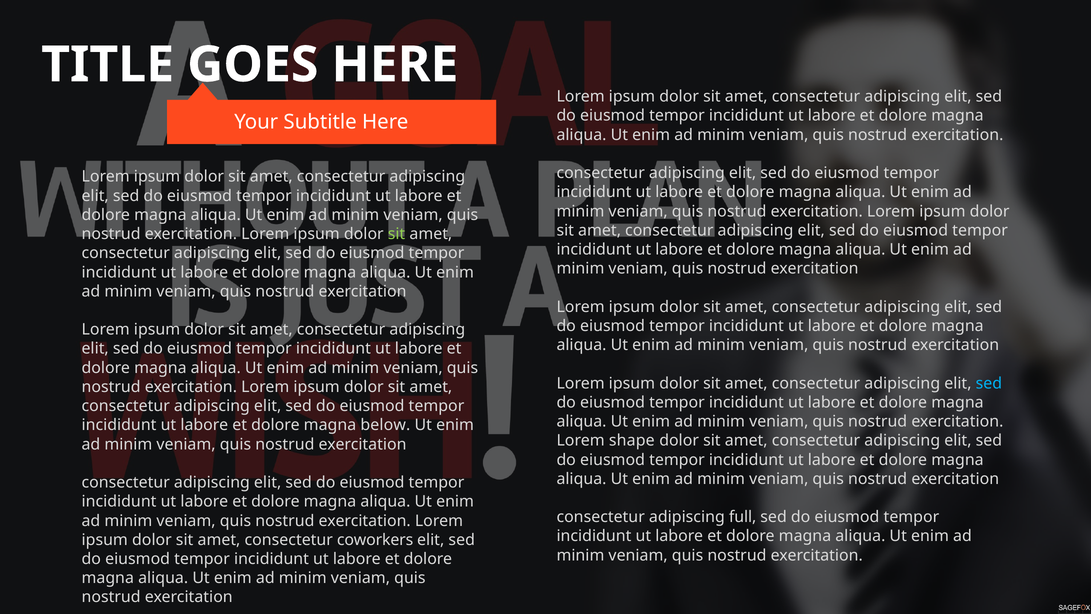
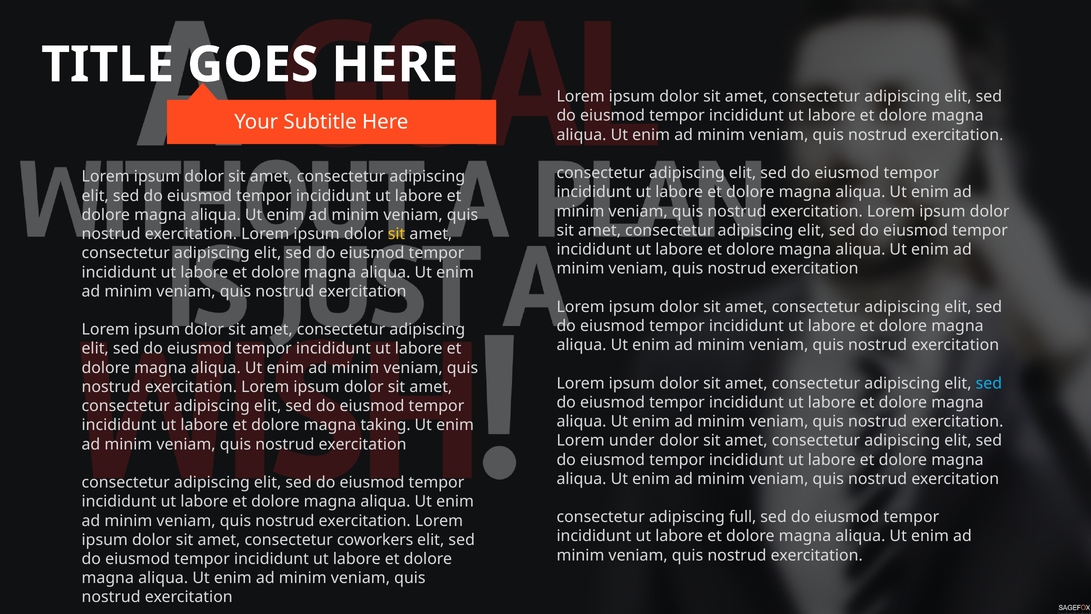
sit colour: light green -> yellow (397, 234)
below: below -> taking (386, 425)
shape: shape -> under (632, 440)
